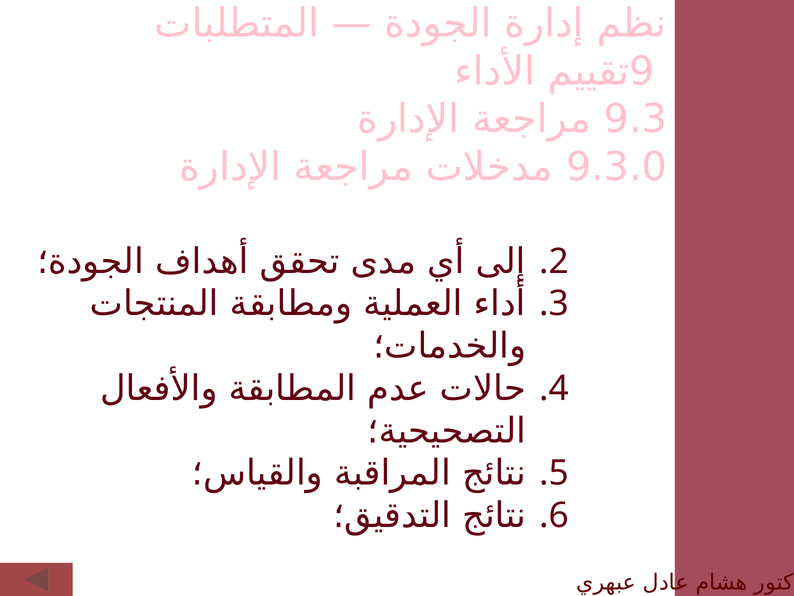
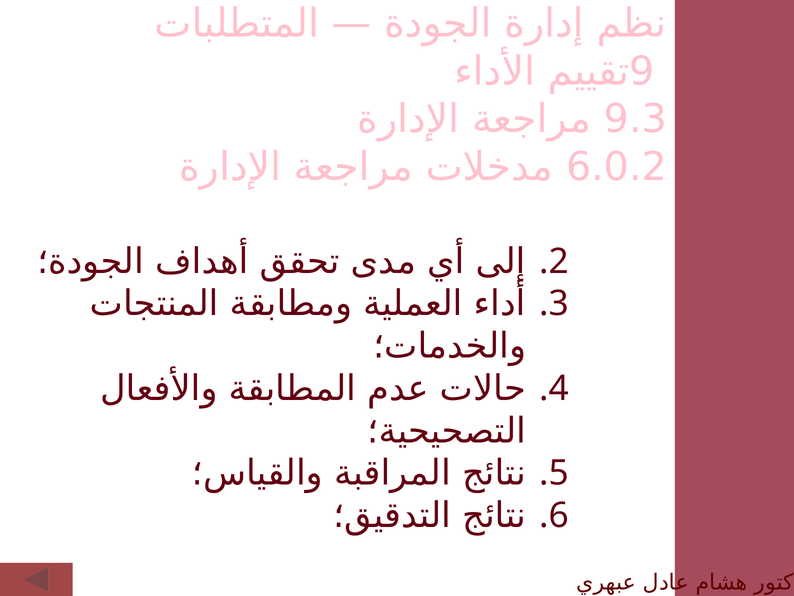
9.3.0: 9.3.0 -> 6.0.2 (617, 167)
